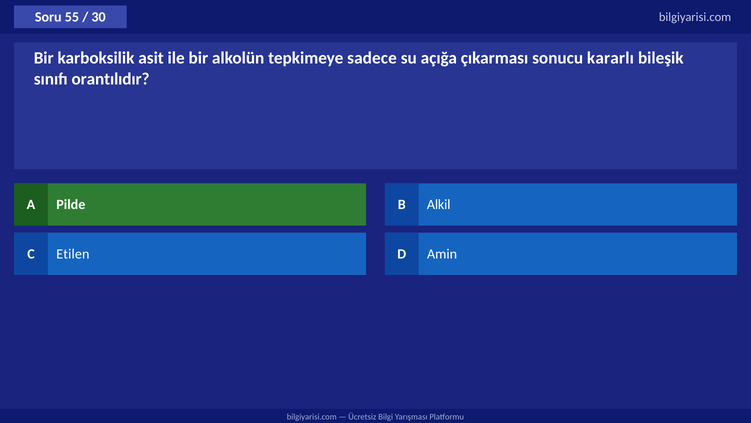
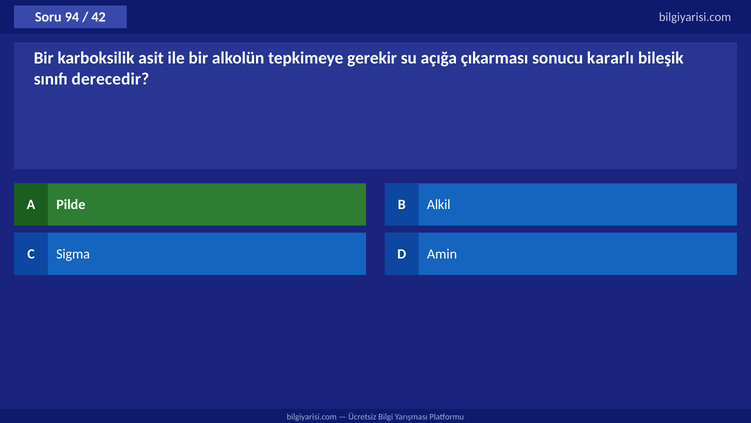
55: 55 -> 94 (72, 17)
30: 30 -> 42 (99, 17)
sadece: sadece -> gerekir (372, 58)
orantılıdır: orantılıdır -> derecedir (110, 79)
Etilen: Etilen -> Sigma (73, 254)
